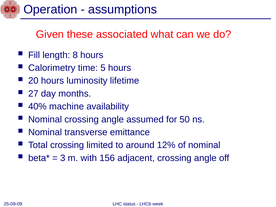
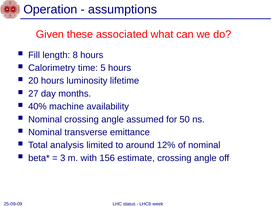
Total crossing: crossing -> analysis (67, 145)
adjacent: adjacent -> estimate (136, 158)
